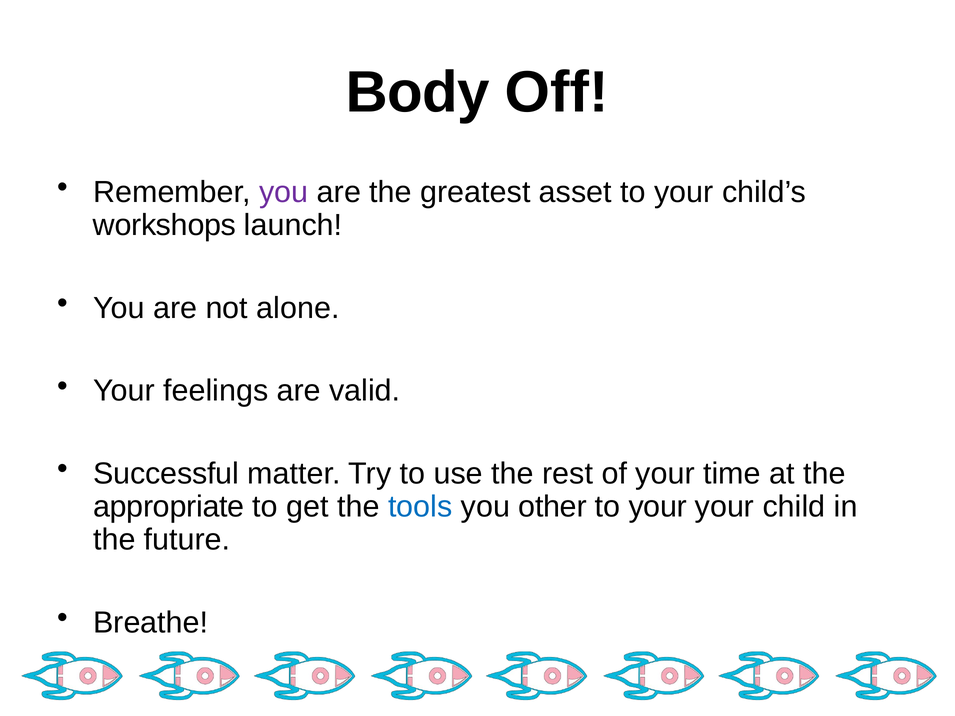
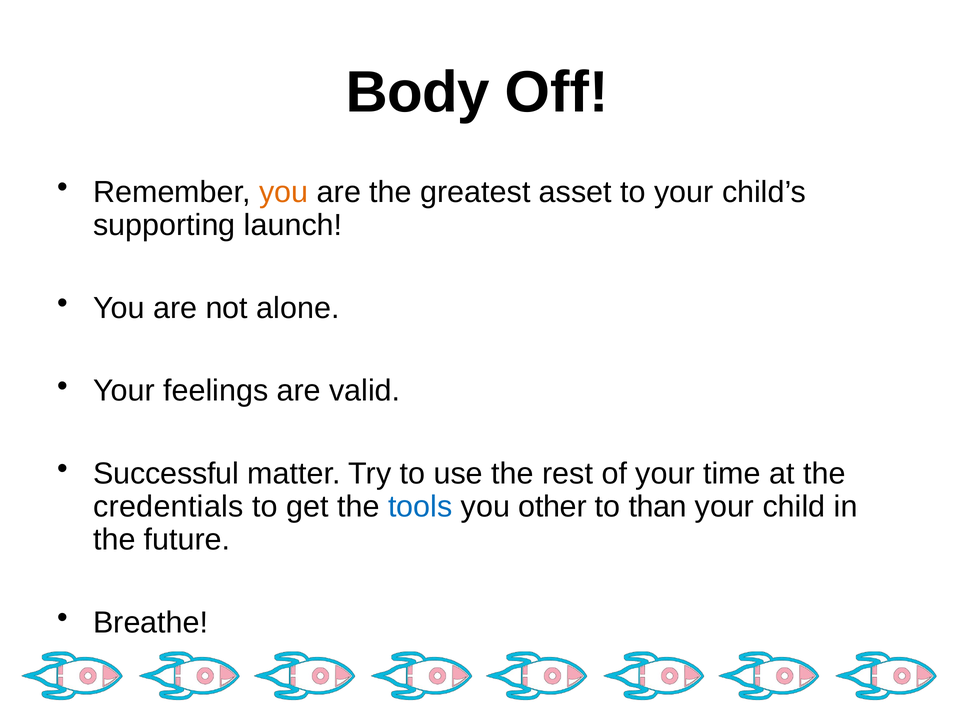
you colour: purple -> orange (284, 192)
workshops: workshops -> supporting (164, 225)
appropriate: appropriate -> credentials (168, 507)
your: your -> than (658, 507)
